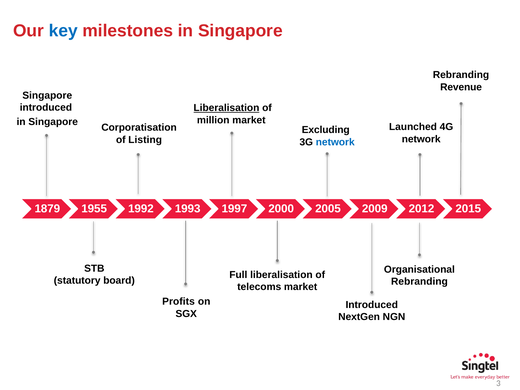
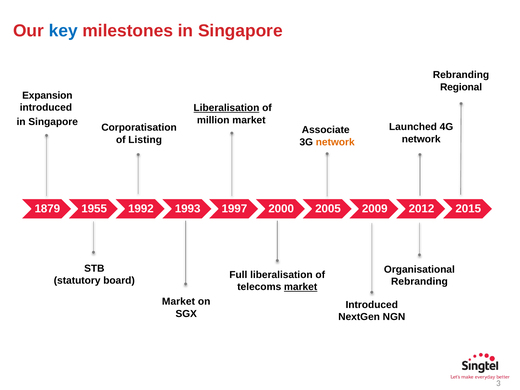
Revenue: Revenue -> Regional (461, 87)
Singapore: Singapore -> Expansion (47, 95)
Excluding: Excluding -> Associate (326, 130)
network colour: blue -> orange (335, 142)
market underline: none -> present (301, 287)
Profits: Profits -> Market (179, 302)
